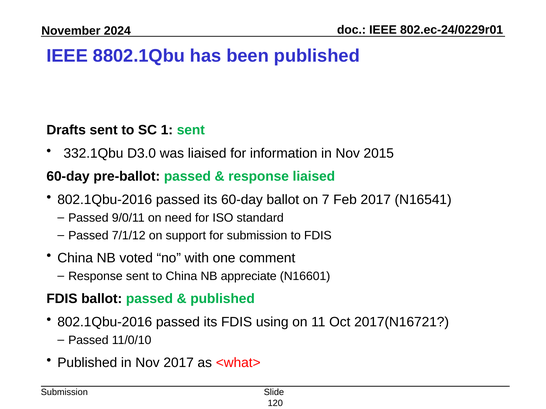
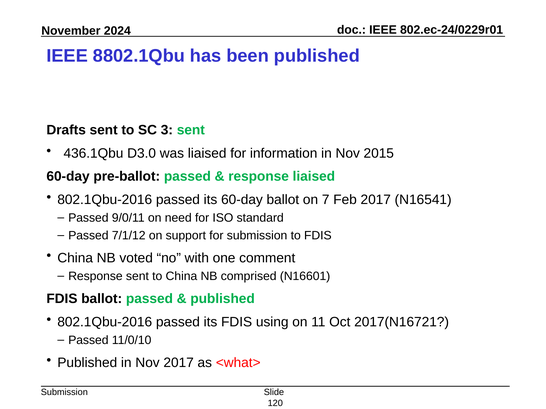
1: 1 -> 3 (167, 130)
332.1Qbu: 332.1Qbu -> 436.1Qbu (93, 153)
appreciate: appreciate -> comprised (249, 277)
